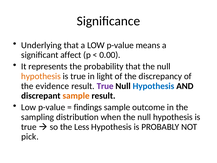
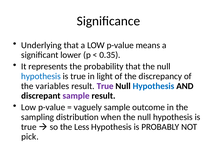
affect: affect -> lower (71, 55)
0.00: 0.00 -> 0.35 (110, 55)
hypothesis colour: orange -> blue (41, 76)
evidence: evidence -> variables (52, 86)
sample colour: orange -> purple (76, 96)
findings: findings -> vaguely (88, 107)
